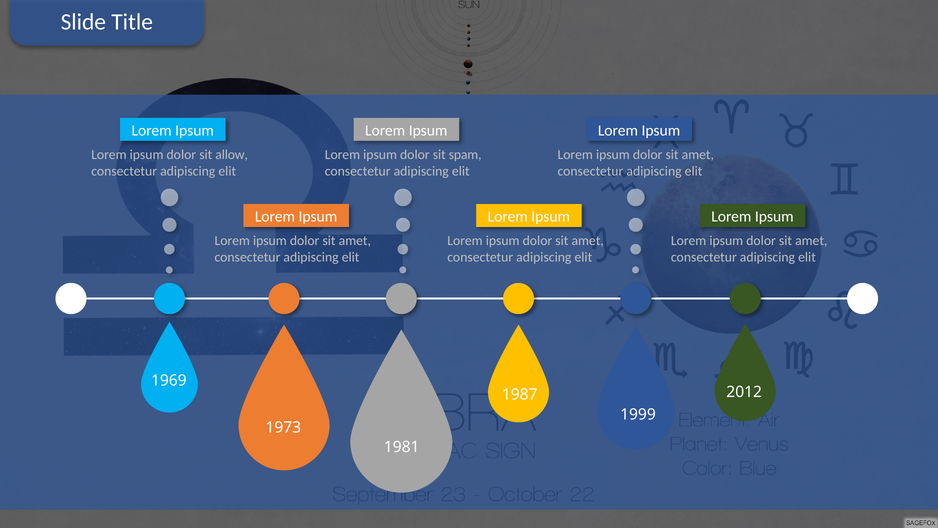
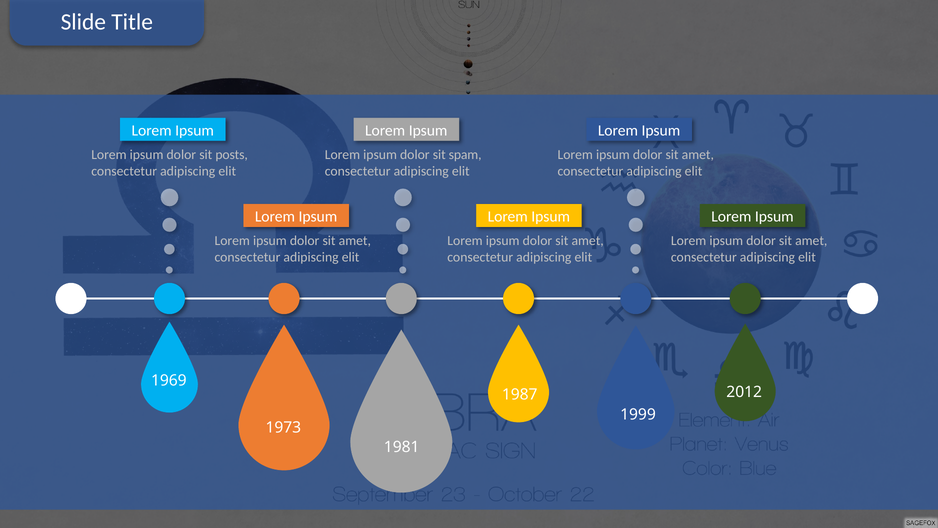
allow: allow -> posts (232, 155)
